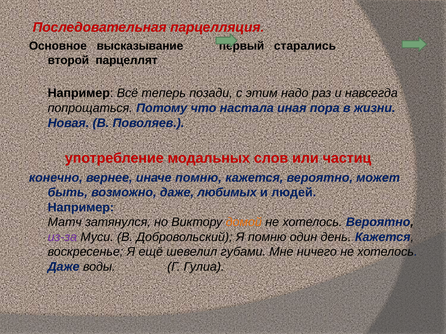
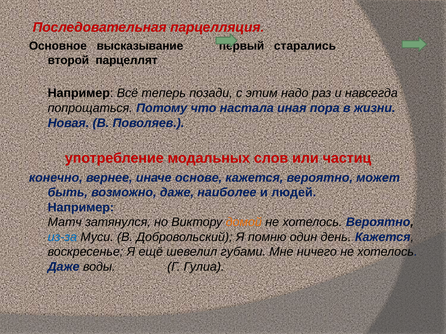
иначе помню: помню -> основе (199, 178)
любимых: любимых -> наиболее (227, 193)
из-за colour: purple -> blue (62, 237)
